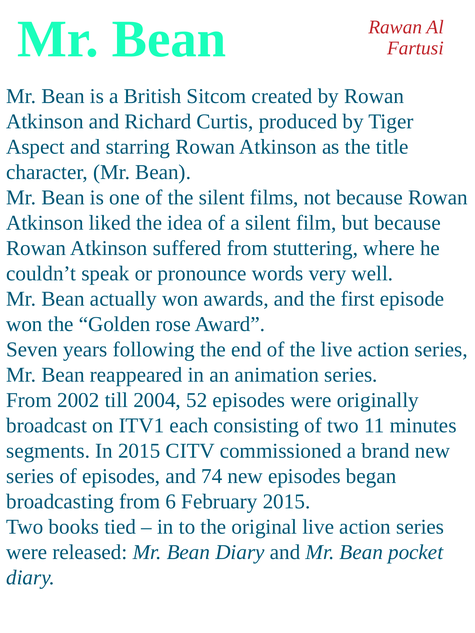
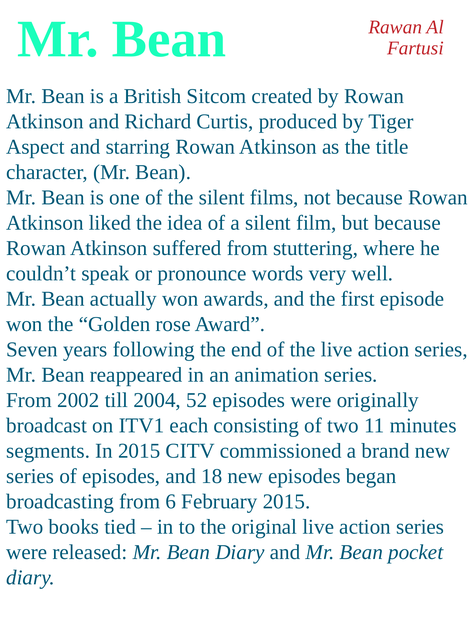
74: 74 -> 18 (212, 476)
